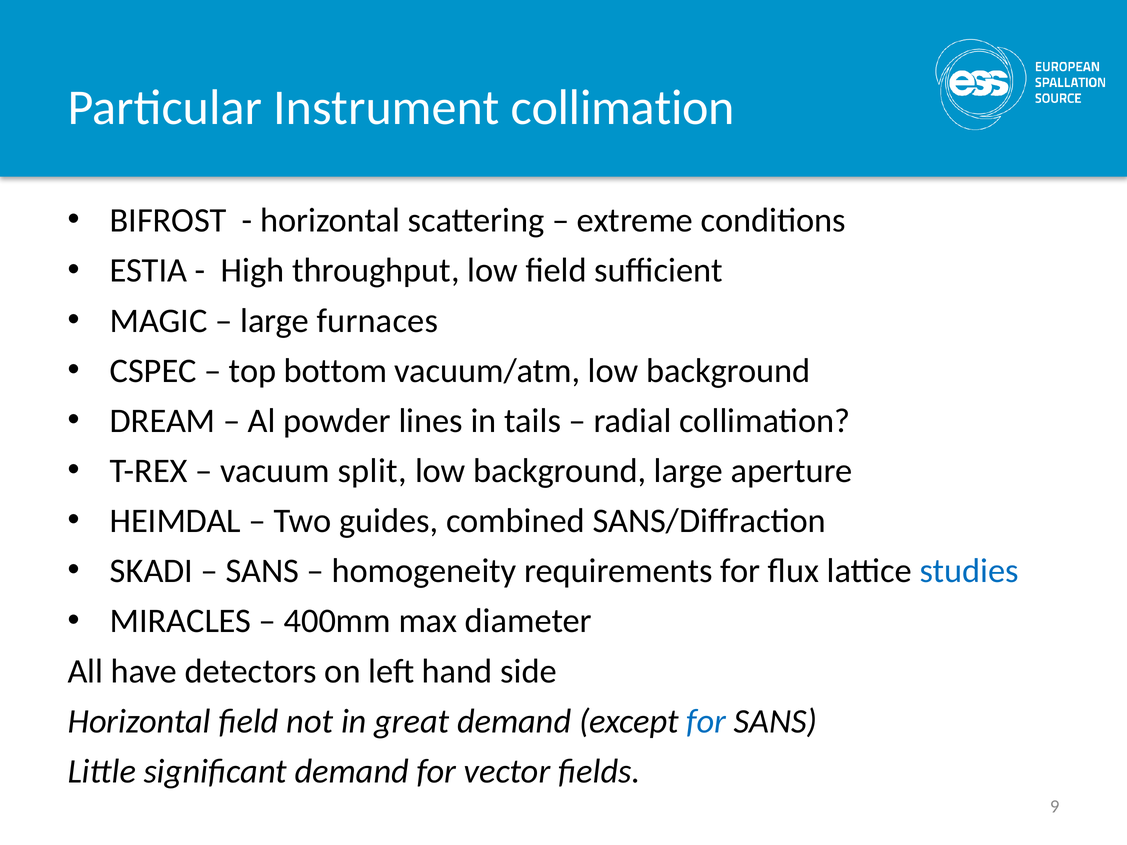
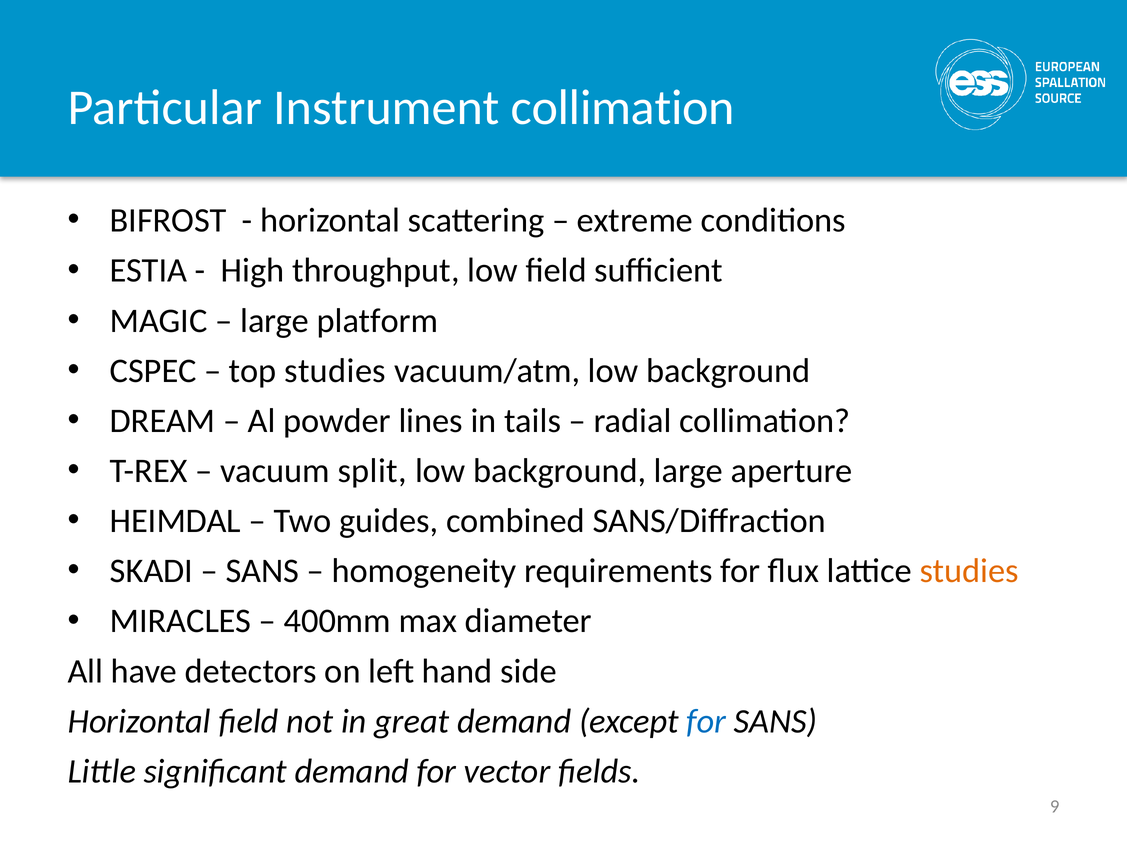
furnaces: furnaces -> platform (377, 321)
top bottom: bottom -> studies (335, 371)
studies colour: blue -> orange (969, 571)
